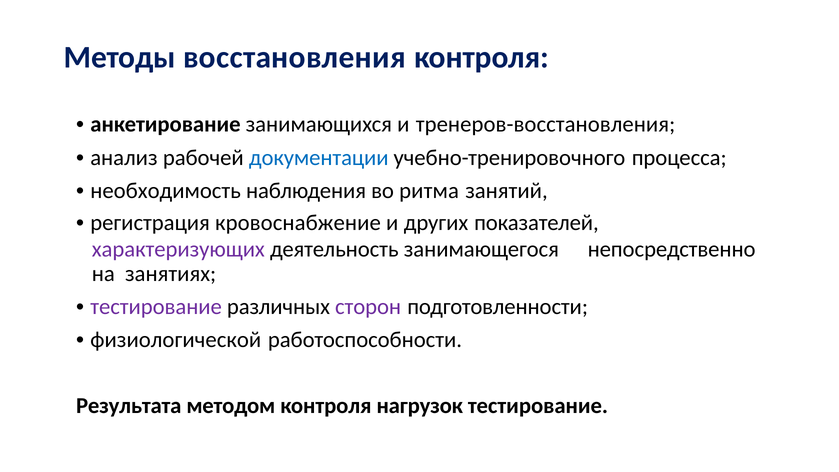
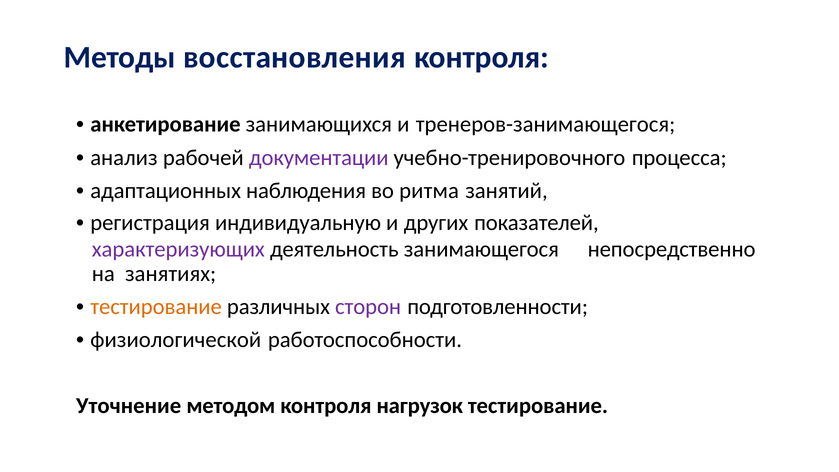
тренеров-восстановления: тренеров-восстановления -> тренеров-занимающегося (546, 124)
документации colour: blue -> purple (319, 158)
необходимость: необходимость -> адаптационных (166, 191)
кровоснабжение: кровоснабжение -> индивидуальную (298, 223)
тестирование colour: purple -> orange (156, 306)
Результата: Результата -> Уточнение (129, 406)
